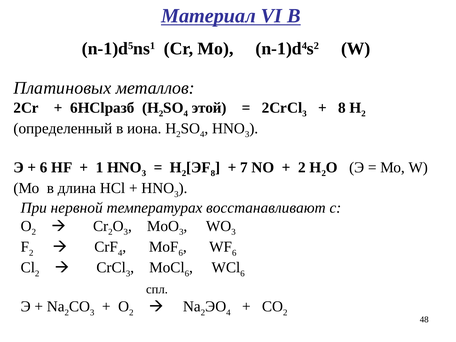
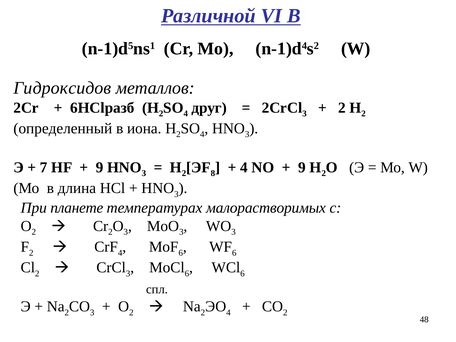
Материал: Материал -> Различной (208, 16)
Платиновых: Платиновых -> Гидроксидов (62, 88)
этой: этой -> друг (209, 108)
8: 8 -> 2 (342, 108)
6: 6 -> 7 (44, 167)
1: 1 -> 9 (99, 167)
7: 7 -> 4 (244, 167)
2: 2 -> 9 (302, 167)
нервной: нервной -> планете (77, 208)
восстанавливают: восстанавливают -> малорастворимых (266, 208)
